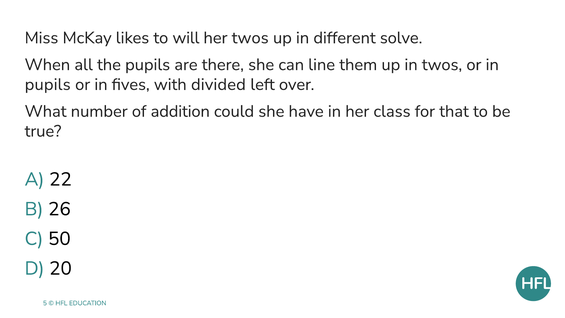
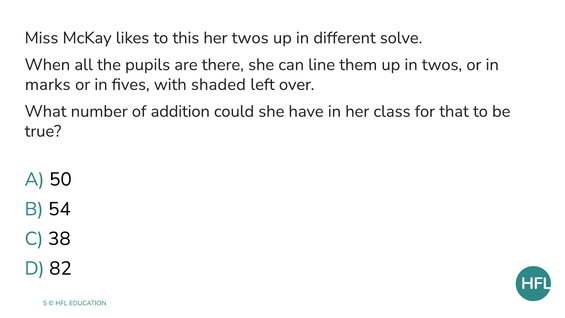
will: will -> this (186, 38)
pupils: pupils -> marks (48, 84)
divided: divided -> shaded (218, 84)
22: 22 -> 50 (60, 179)
26: 26 -> 54 (59, 209)
50: 50 -> 38 (59, 239)
20: 20 -> 82 (60, 268)
